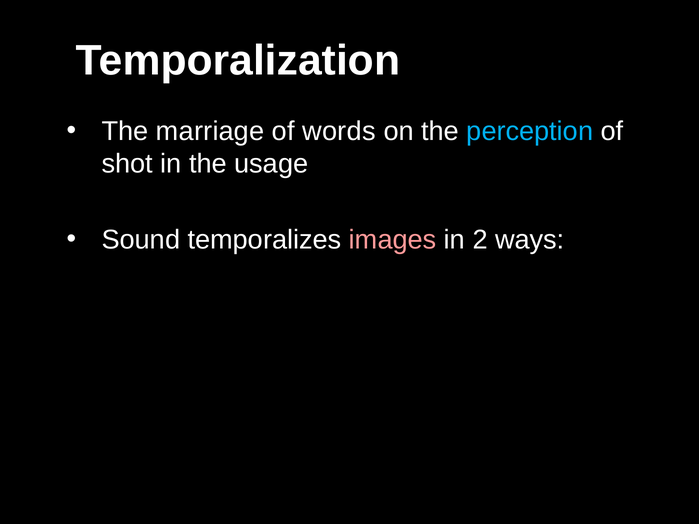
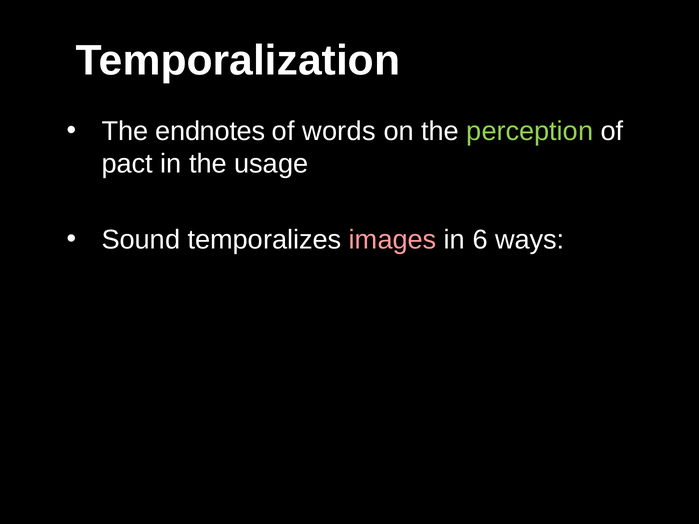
marriage: marriage -> endnotes (210, 131)
perception colour: light blue -> light green (530, 131)
shot: shot -> pact (127, 164)
2: 2 -> 6 (480, 240)
